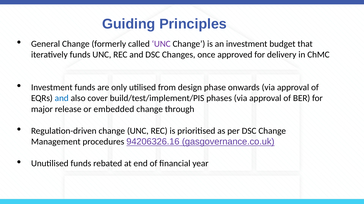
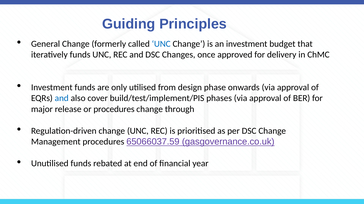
UNC colour: purple -> blue (161, 44)
or embedded: embedded -> procedures (114, 110)
94206326.16: 94206326.16 -> 65066037.59 (153, 142)
